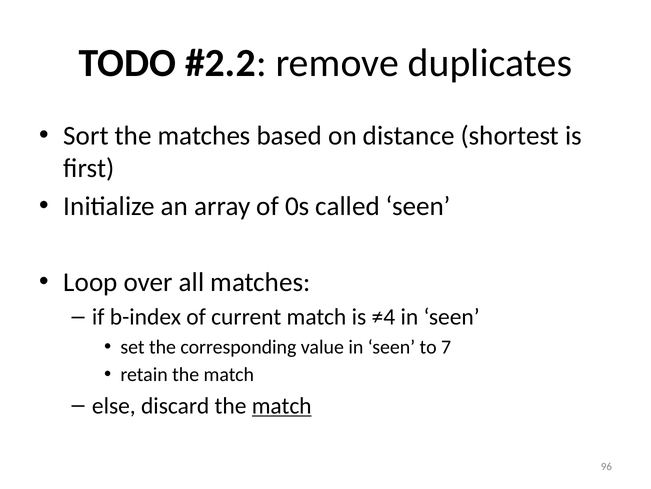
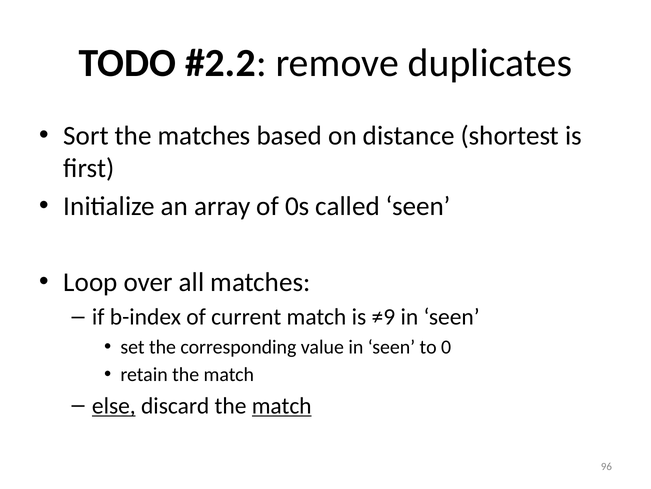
≠4: ≠4 -> ≠9 (383, 317)
7: 7 -> 0 (446, 346)
else underline: none -> present (114, 405)
